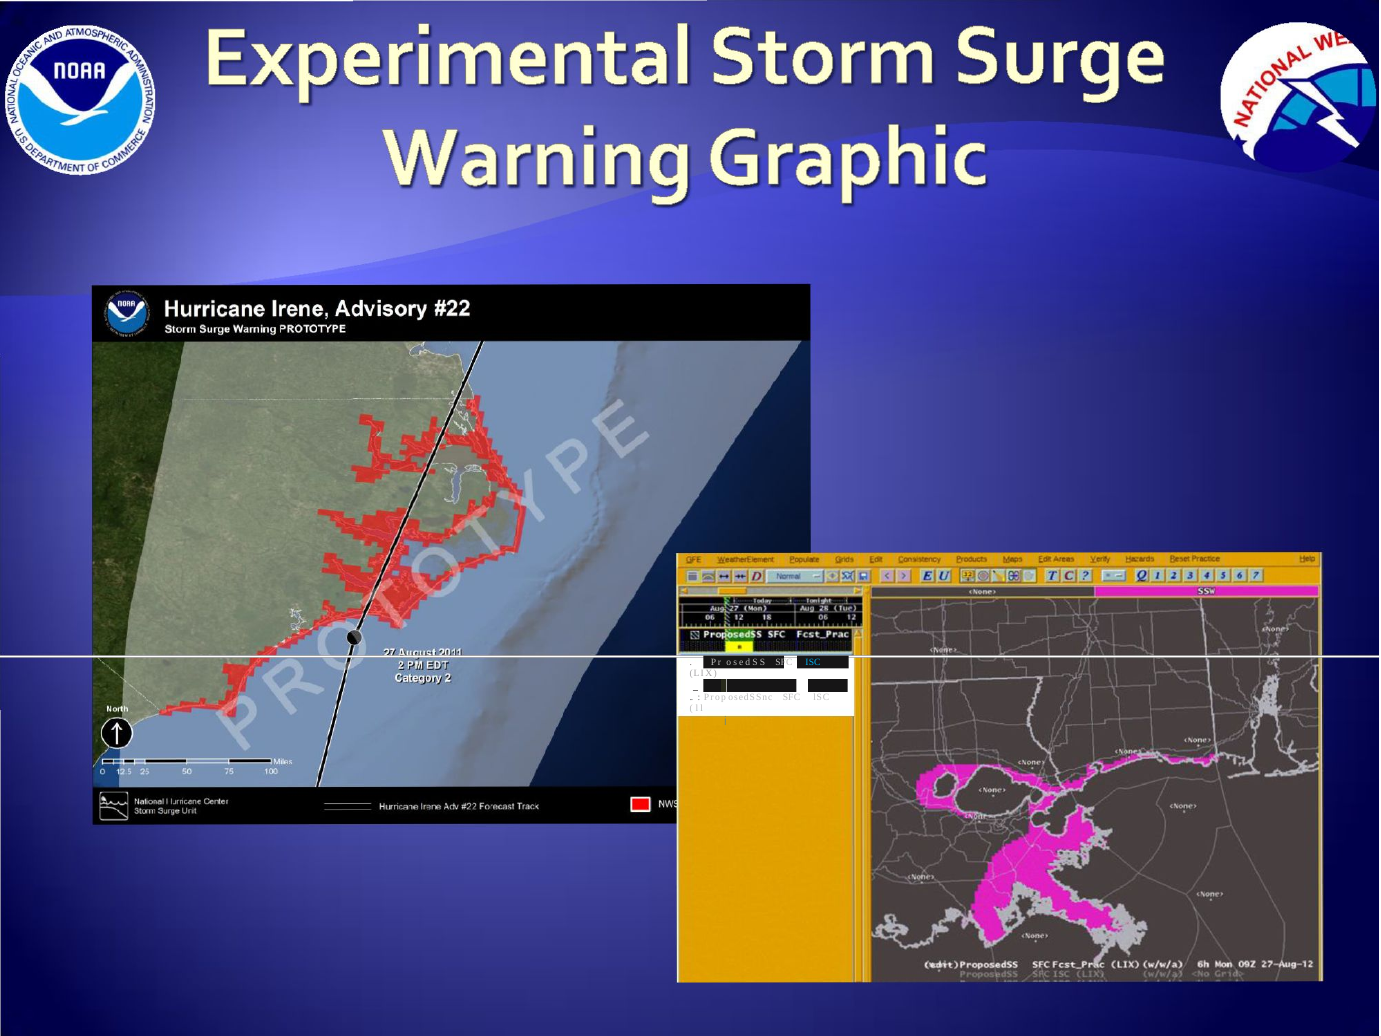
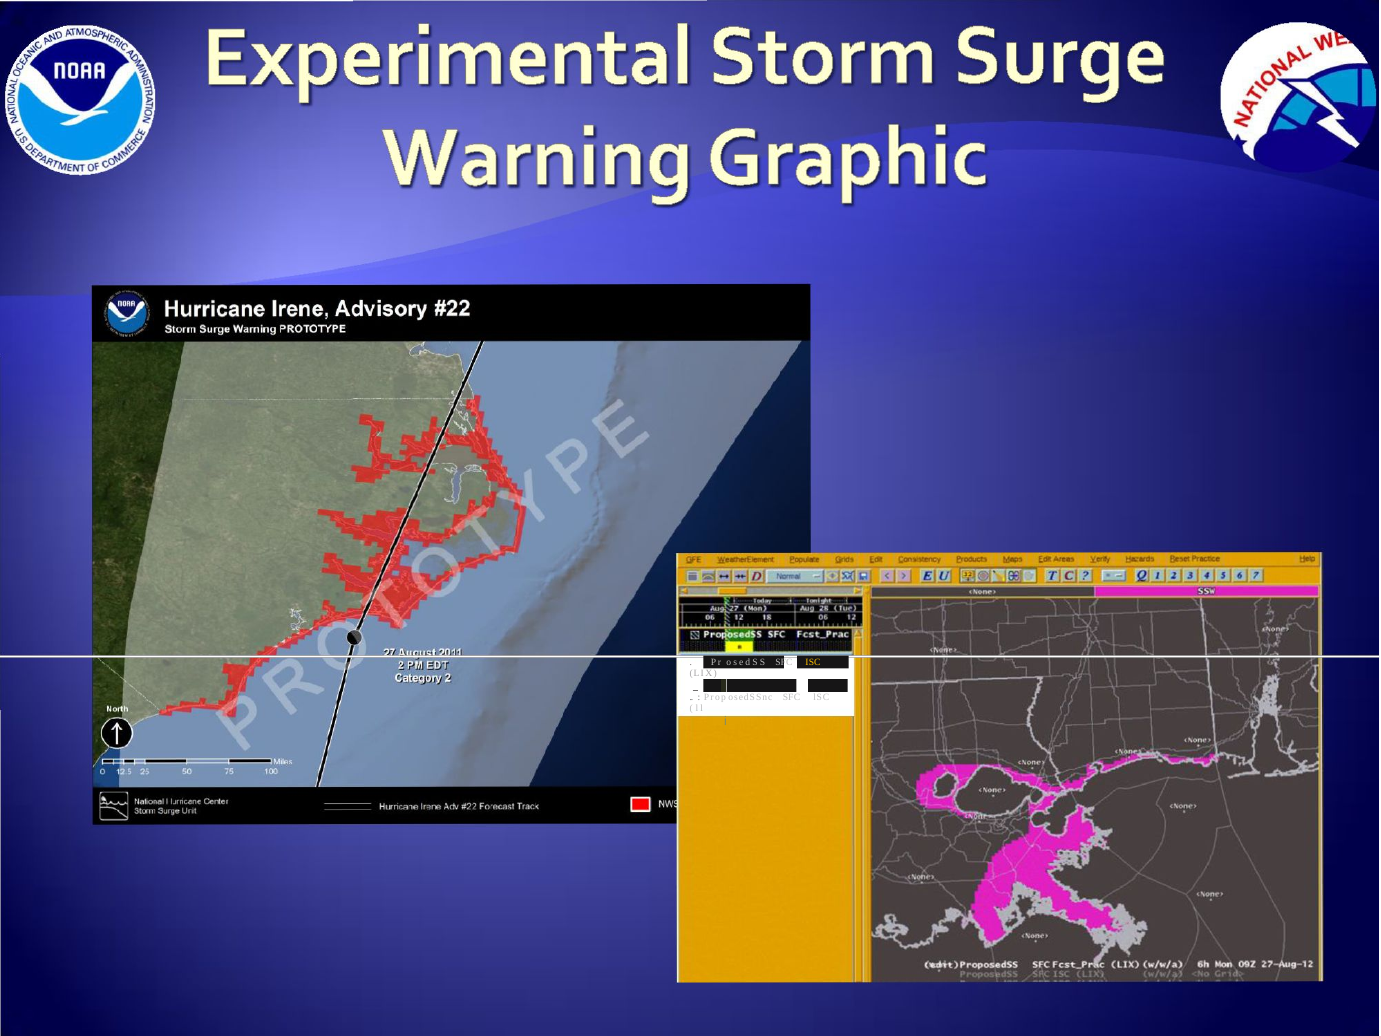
ISC colour: light blue -> yellow (813, 662)
